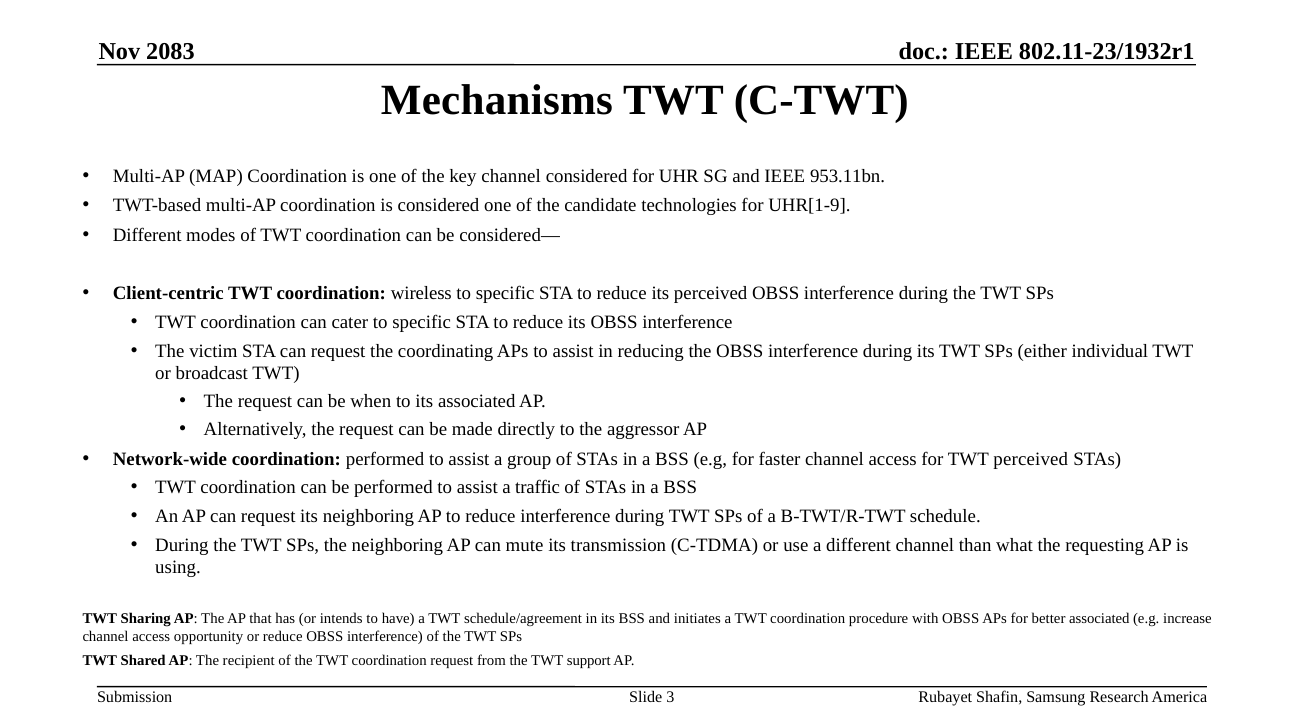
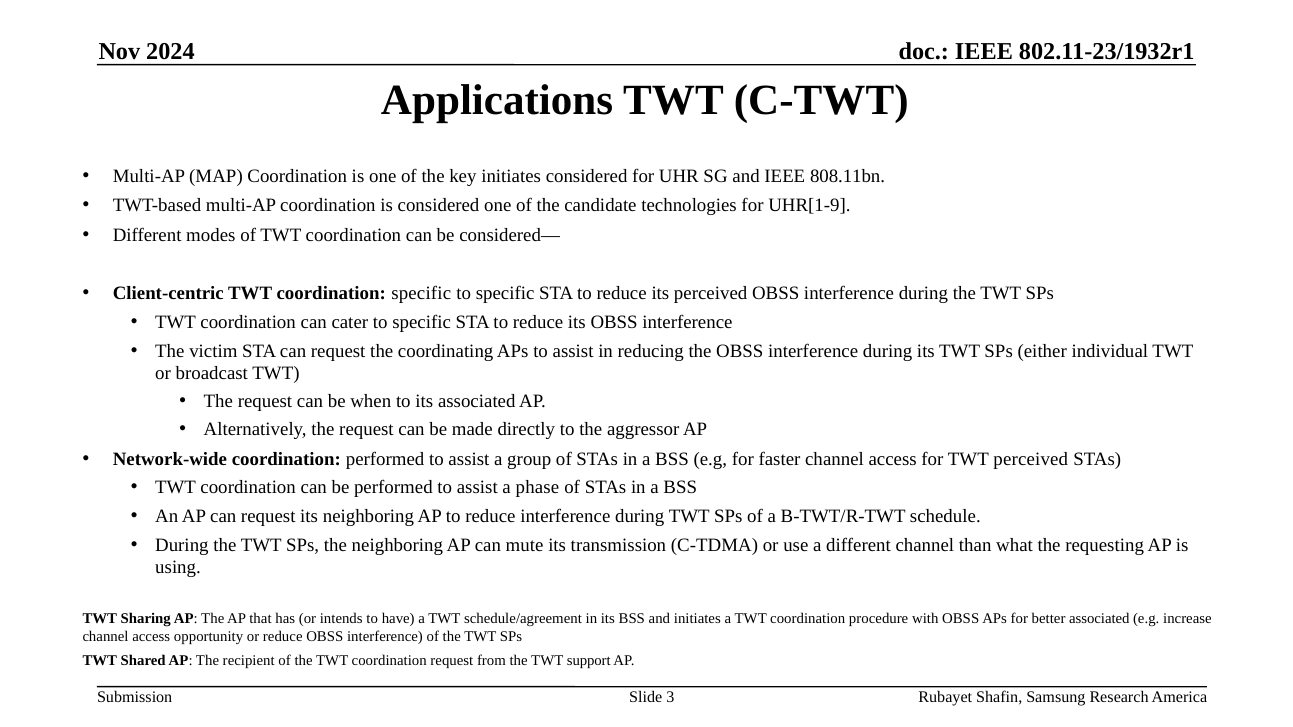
2083: 2083 -> 2024 (170, 51)
Mechanisms: Mechanisms -> Applications (497, 101)
key channel: channel -> initiates (511, 176)
953.11bn: 953.11bn -> 808.11bn (848, 176)
coordination wireless: wireless -> specific (421, 294)
traffic: traffic -> phase (537, 488)
